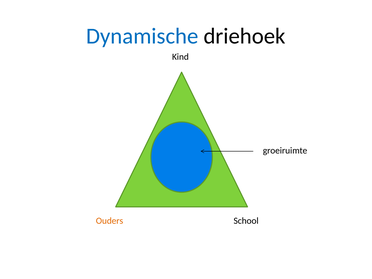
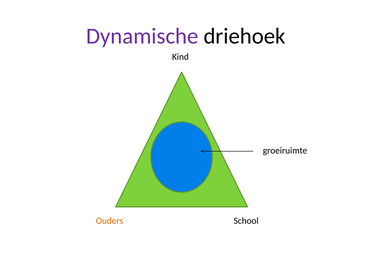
Dynamische colour: blue -> purple (142, 36)
